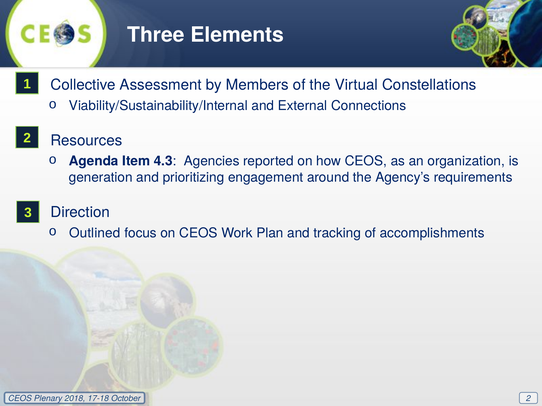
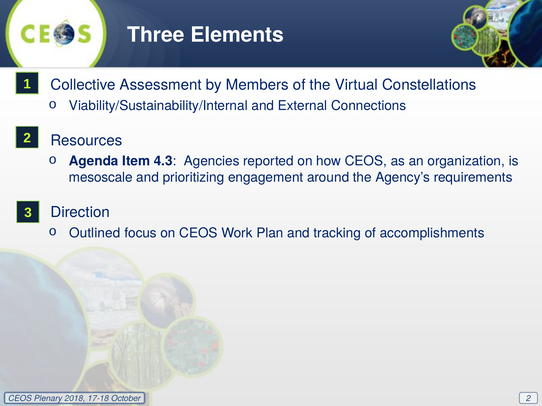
generation: generation -> mesoscale (101, 178)
